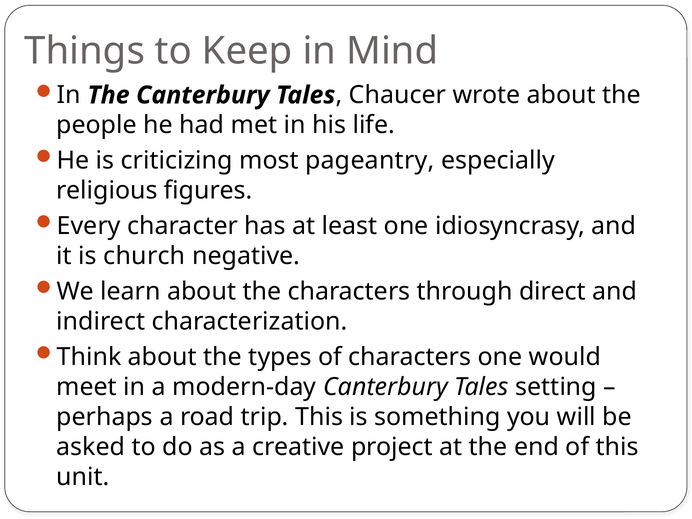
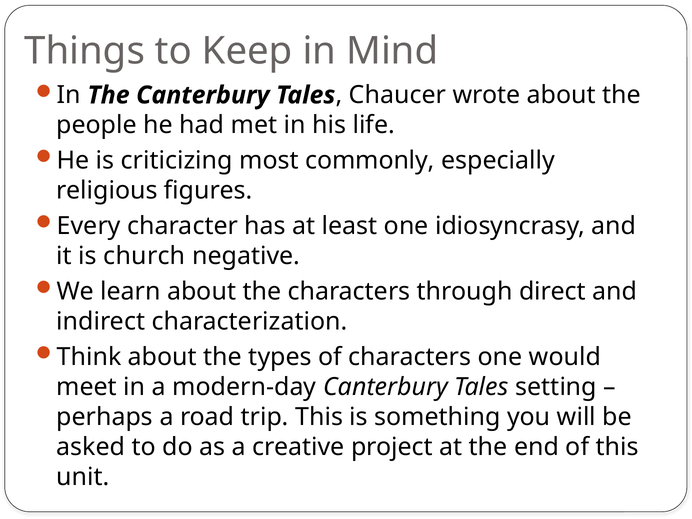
pageantry: pageantry -> commonly (370, 161)
